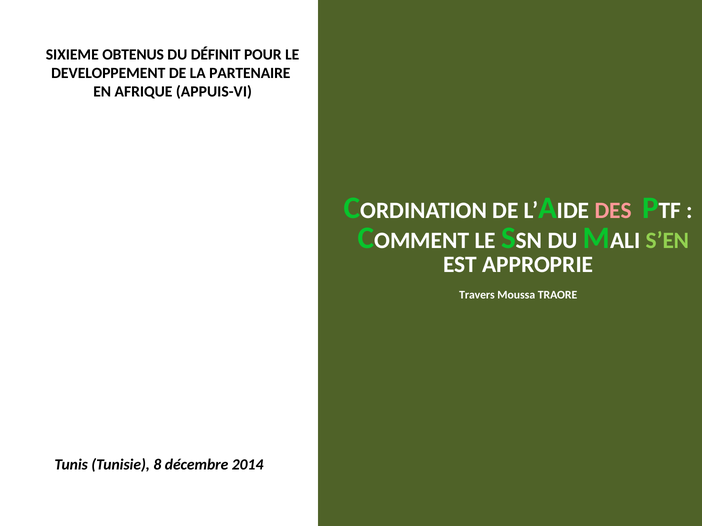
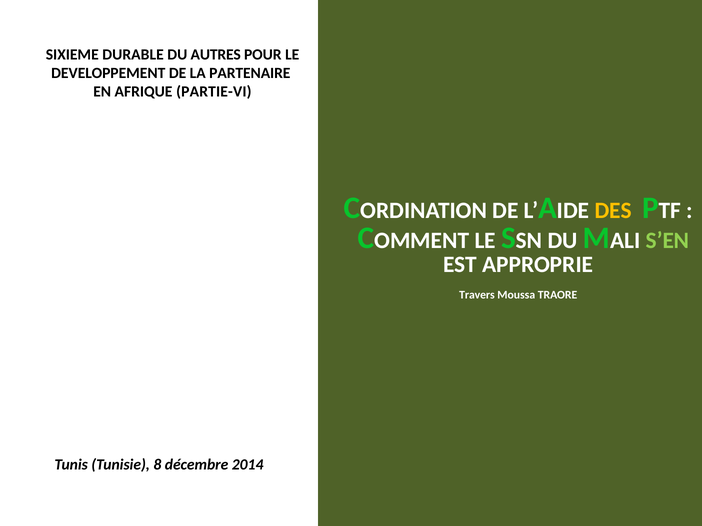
OBTENUS: OBTENUS -> DURABLE (133, 55)
DÉFINIT: DÉFINIT -> AUTRES (216, 55)
APPUIS-VI: APPUIS-VI -> PARTIE-VI (214, 92)
DES colour: pink -> yellow (613, 211)
